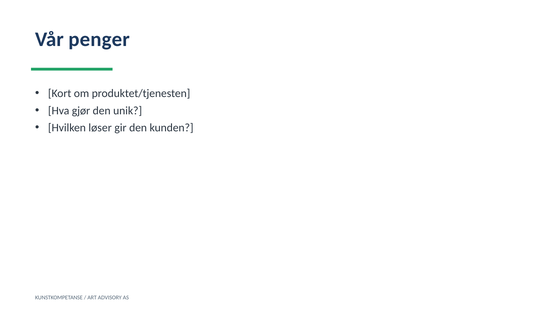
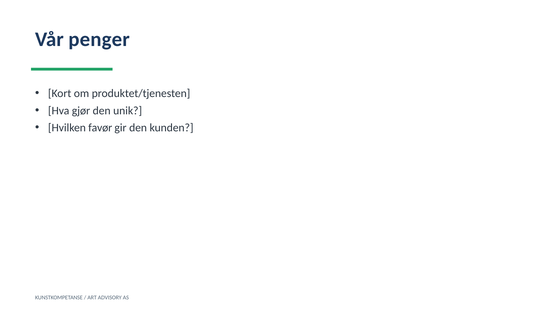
løser: løser -> favør (100, 128)
